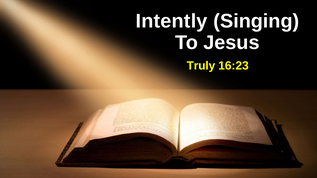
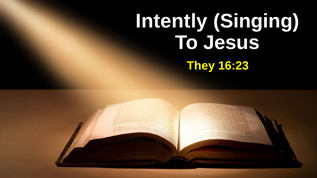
Truly: Truly -> They (201, 66)
